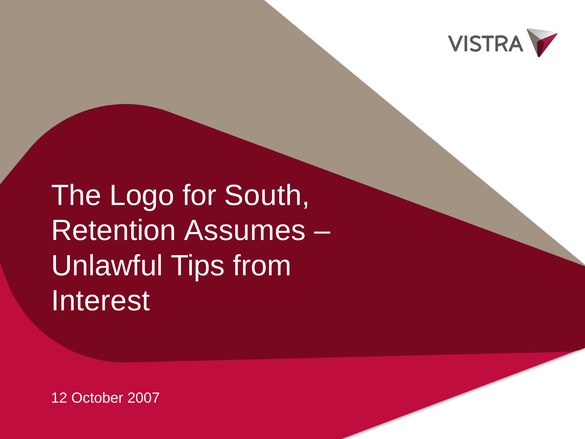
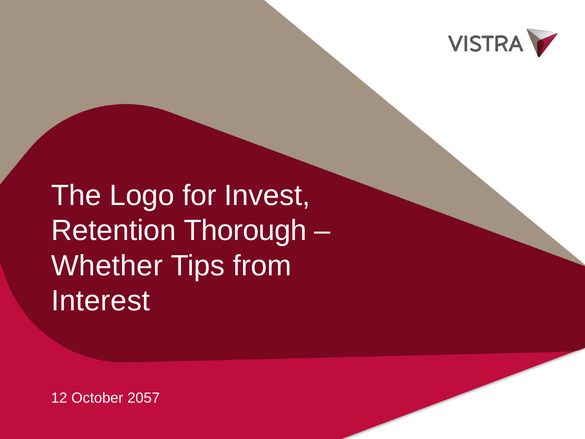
South: South -> Invest (267, 195)
Assumes: Assumes -> Thorough (245, 230)
Unlawful: Unlawful -> Whether (107, 266)
2007: 2007 -> 2057 (144, 398)
